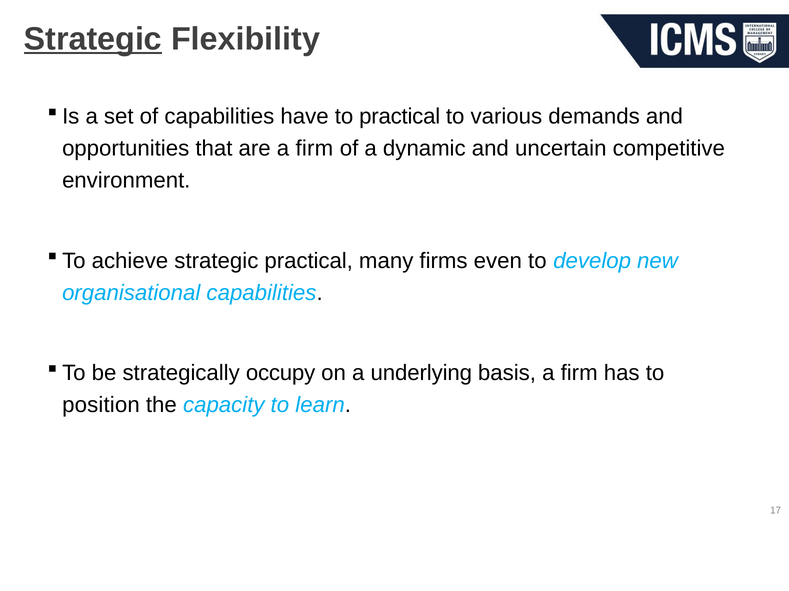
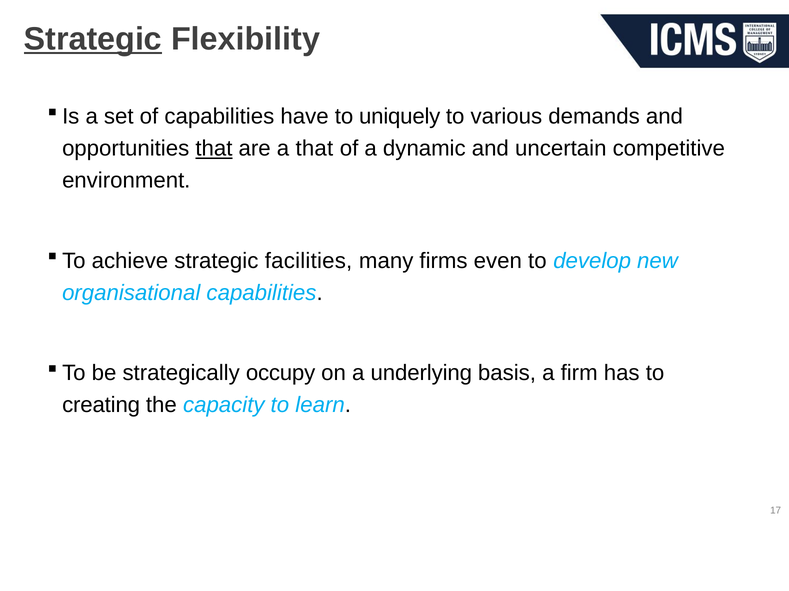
to practical: practical -> uniquely (400, 117)
that underline: none -> present (214, 149)
are a firm: firm -> that (314, 149)
strategic practical: practical -> facilities (309, 261)
position: position -> creating (101, 406)
